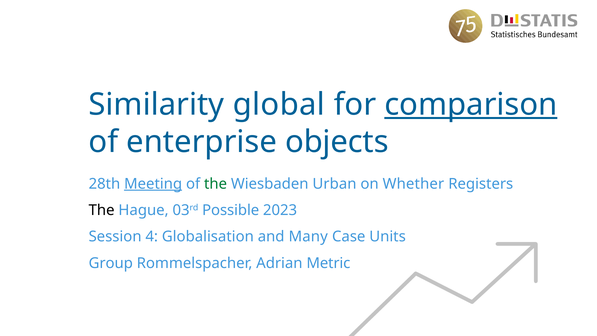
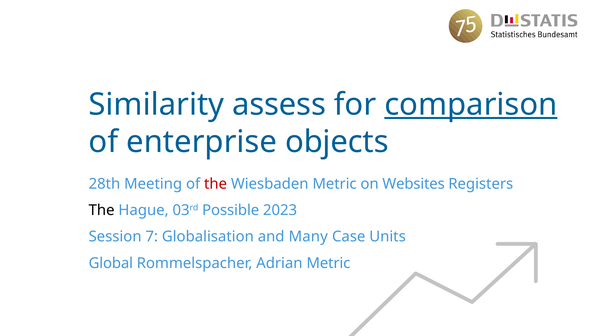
global: global -> assess (279, 105)
Meeting underline: present -> none (153, 184)
the colour: green -> red (216, 184)
Wiesbaden Urban: Urban -> Metric (335, 184)
Whether: Whether -> Websites (414, 184)
Session 4: 4 -> 7 (152, 237)
Group: Group -> Global (111, 263)
